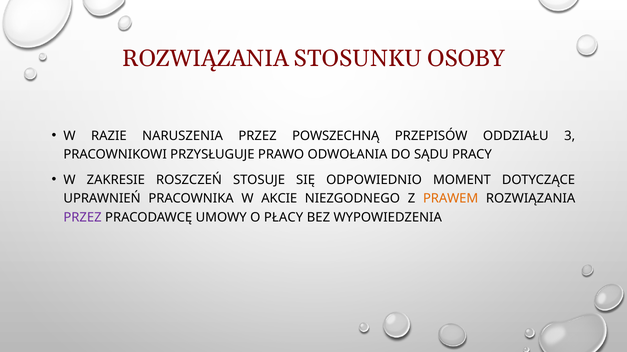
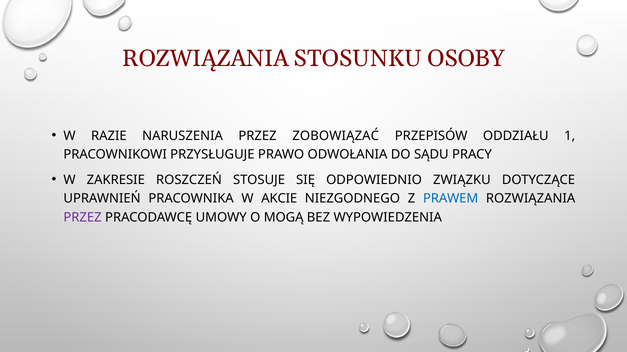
POWSZECHNĄ: POWSZECHNĄ -> ZOBOWIĄZAĆ (336, 136)
3: 3 -> 1 (570, 136)
MOMENT: MOMENT -> ZWIĄZKU (462, 180)
PRAWEM colour: orange -> blue (451, 199)
PŁACY: PŁACY -> MOGĄ (284, 218)
